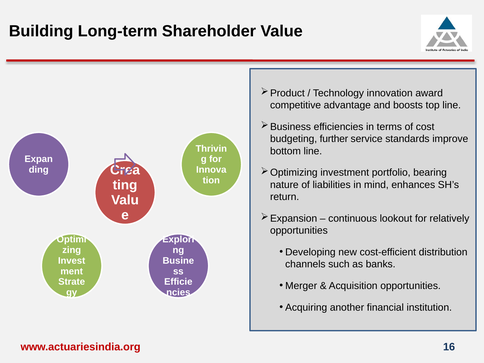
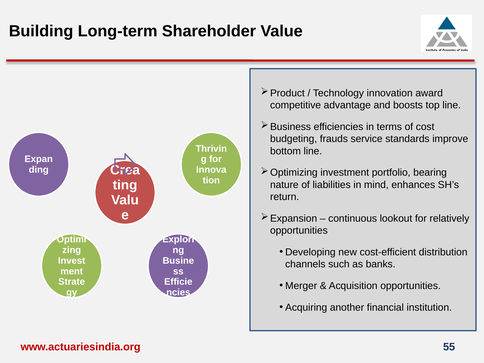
further: further -> frauds (334, 139)
16: 16 -> 55 (449, 347)
